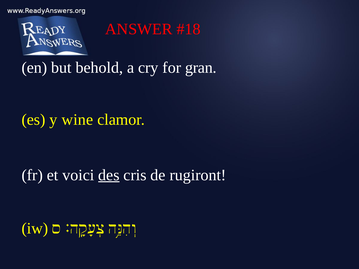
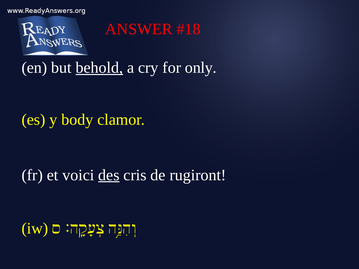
behold underline: none -> present (99, 68)
gran: gran -> only (201, 68)
wine: wine -> body (77, 120)
